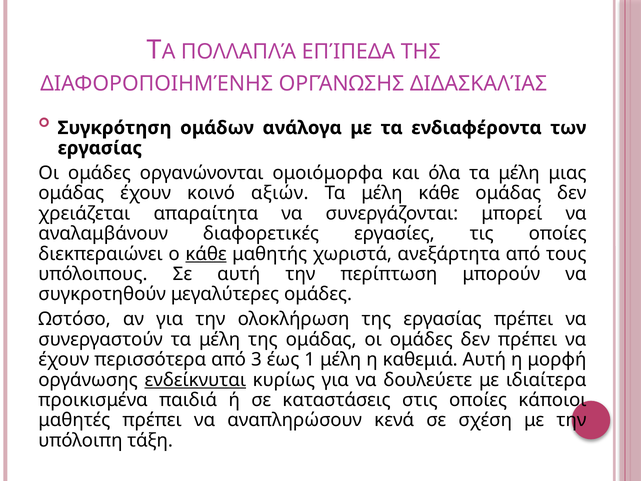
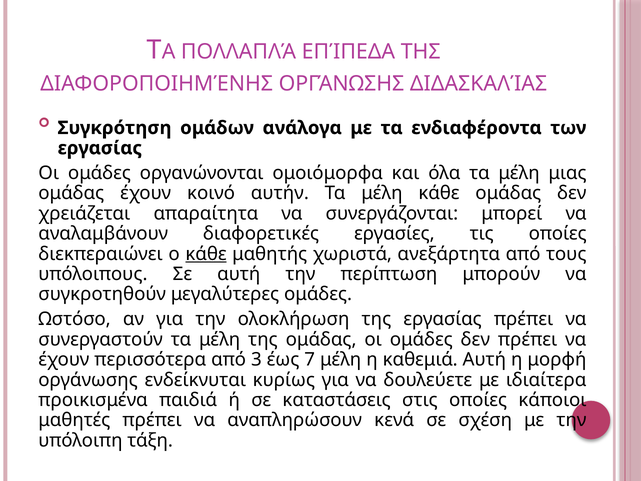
αξιών: αξιών -> αυτήν (280, 193)
1: 1 -> 7 (310, 360)
ενδείκνυται underline: present -> none (195, 380)
